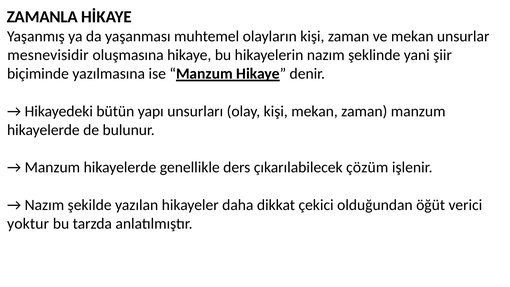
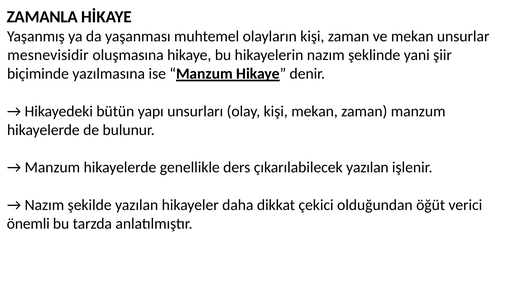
çıkarılabilecek çözüm: çözüm -> yazılan (367, 167)
yoktur: yoktur -> önemli (28, 224)
